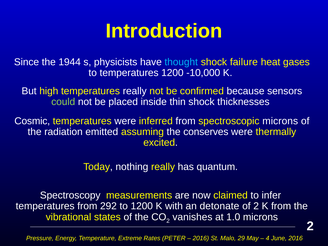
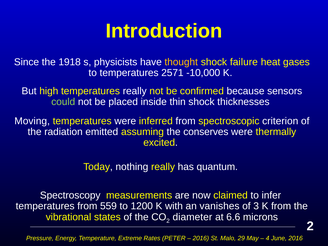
1944: 1944 -> 1918 (70, 62)
thought colour: light blue -> yellow (181, 62)
temperatures 1200: 1200 -> 2571 (172, 73)
Cosmic: Cosmic -> Moving (32, 121)
spectroscopic microns: microns -> criterion (280, 121)
292: 292 -> 559 (108, 206)
detonate: detonate -> vanishes (219, 206)
of 2: 2 -> 3 (256, 206)
vanishes: vanishes -> diameter (192, 217)
1.0: 1.0 -> 6.6 (233, 217)
